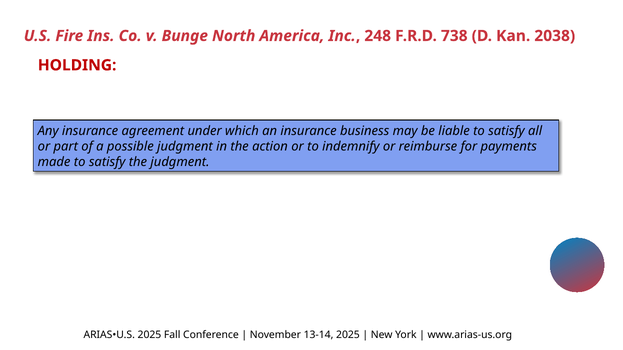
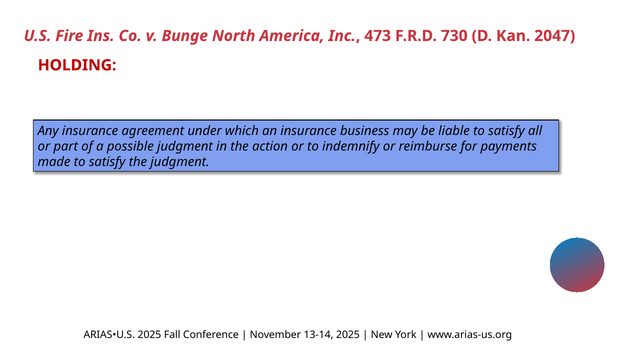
248: 248 -> 473 (378, 36)
738: 738 -> 730 (454, 36)
2038: 2038 -> 2047 (555, 36)
